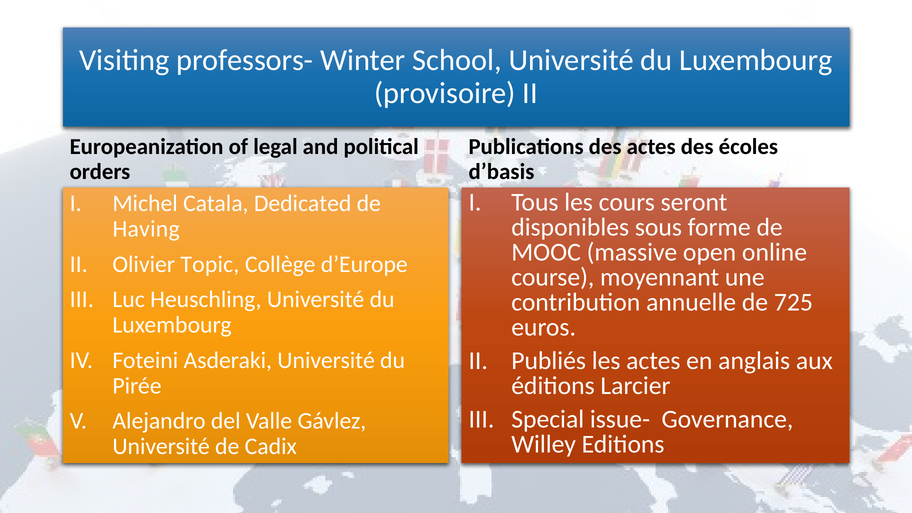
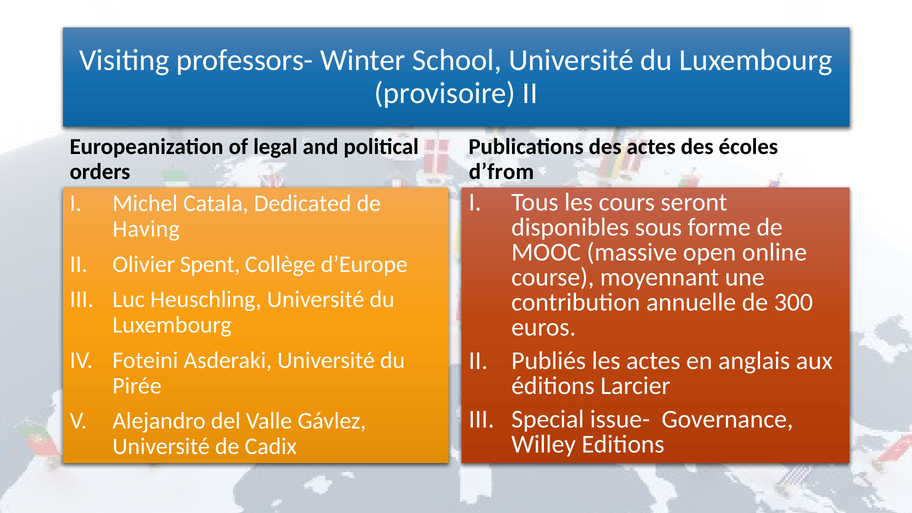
d’basis: d’basis -> d’from (501, 172)
Topic: Topic -> Spent (210, 264)
725: 725 -> 300 (793, 302)
